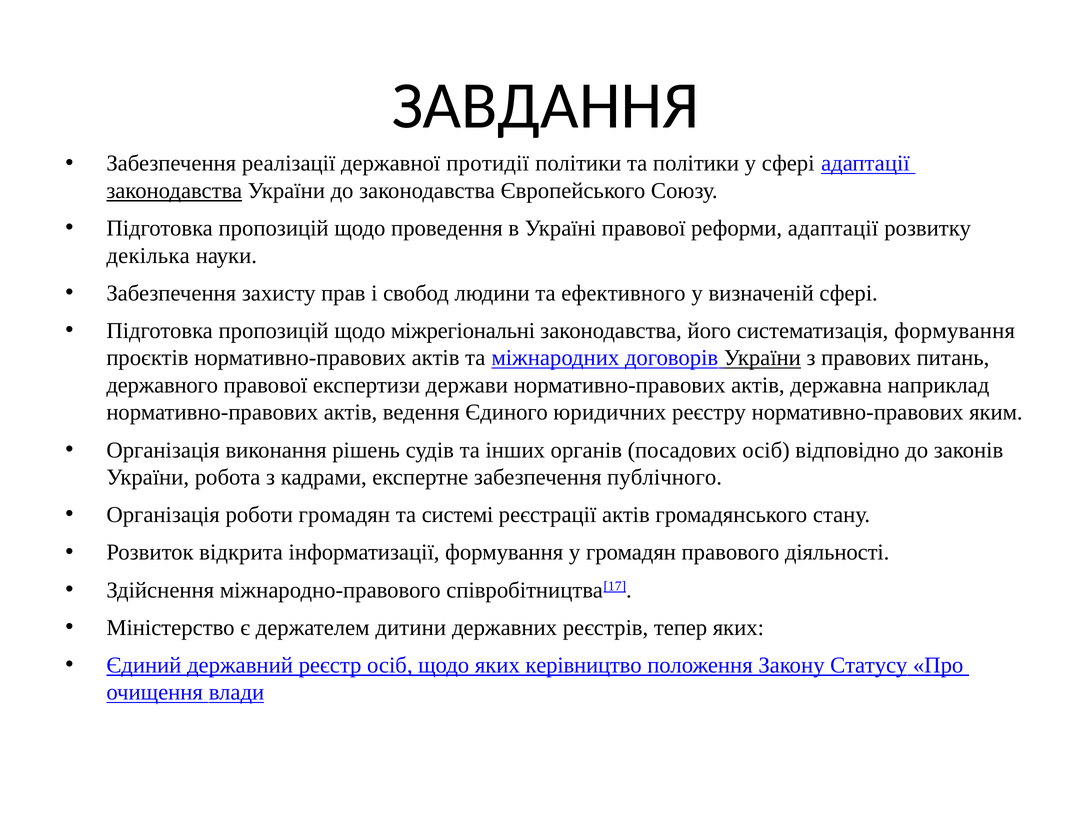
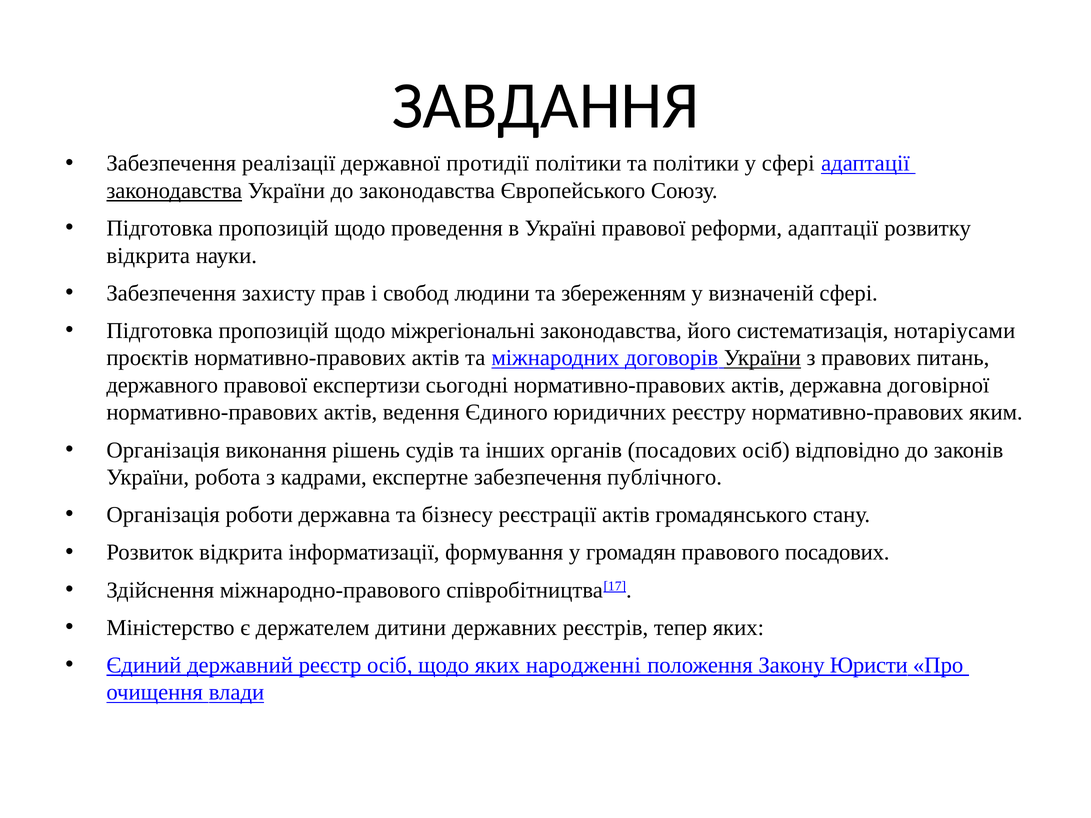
декілька: декілька -> відкрита (148, 256)
ефективного: ефективного -> збереженням (624, 293)
систематизація формування: формування -> нотаріусами (955, 331)
держави: держави -> сьогодні (467, 385)
наприклад: наприклад -> договірної (938, 385)
роботи громадян: громадян -> державна (344, 515)
системі: системі -> бізнесу (457, 515)
правового діяльності: діяльності -> посадових (837, 553)
керівництво: керівництво -> народженні (583, 665)
Статусу: Статусу -> Юристи (869, 665)
